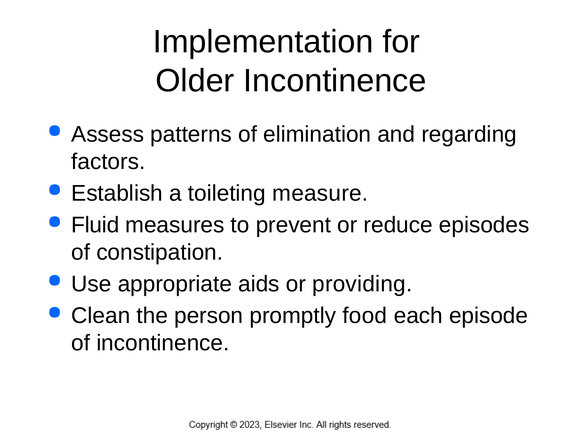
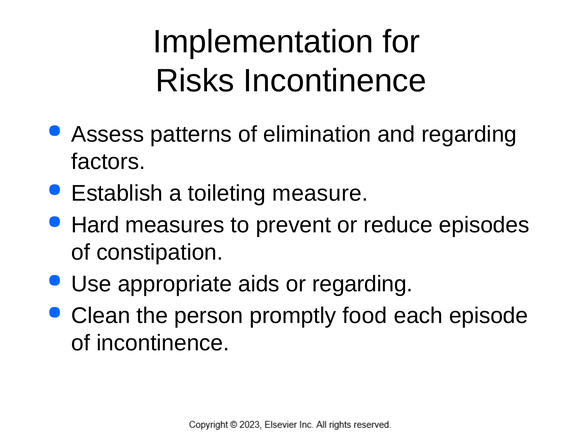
Older: Older -> Risks (195, 81)
Fluid: Fluid -> Hard (95, 225)
or providing: providing -> regarding (362, 284)
